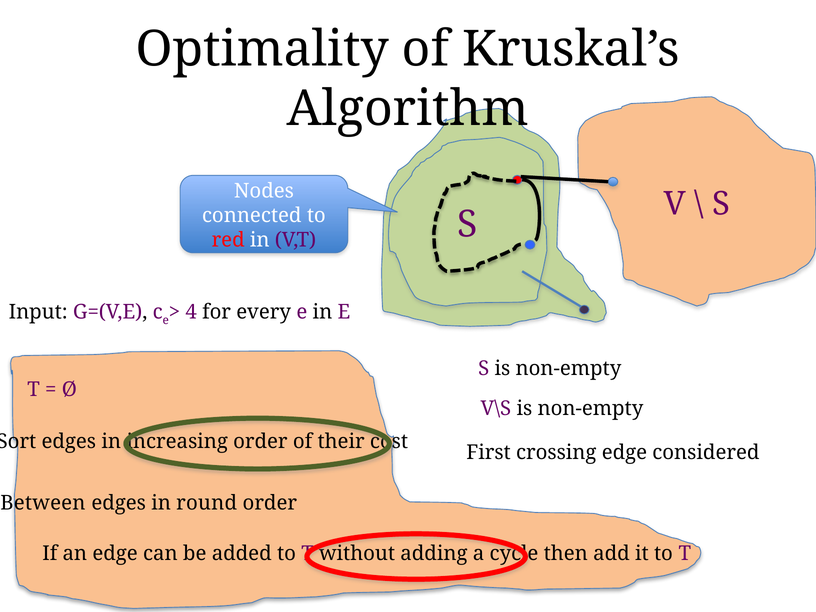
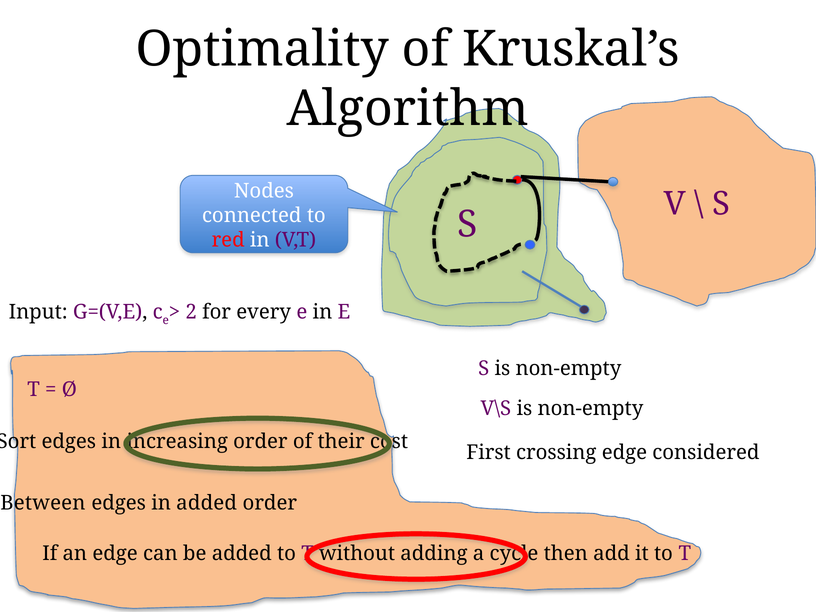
4: 4 -> 2 (191, 312)
in round: round -> added (207, 503)
